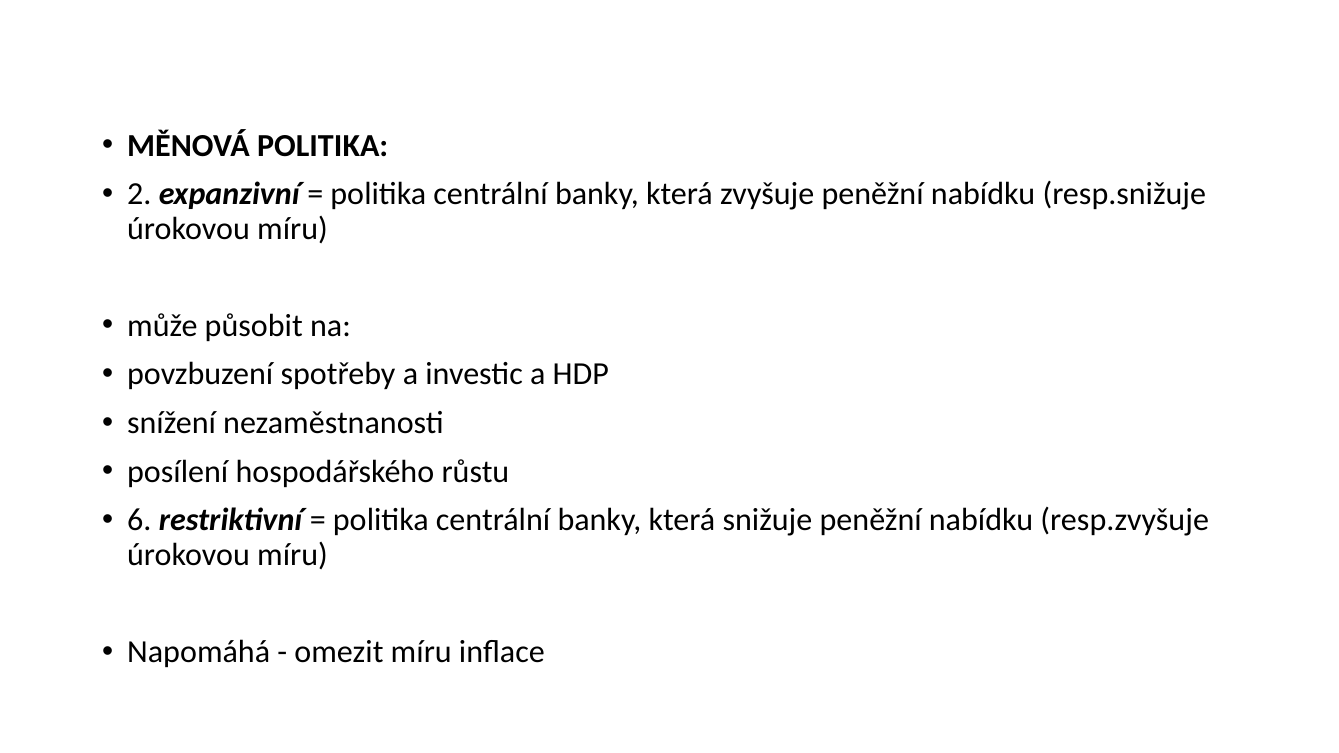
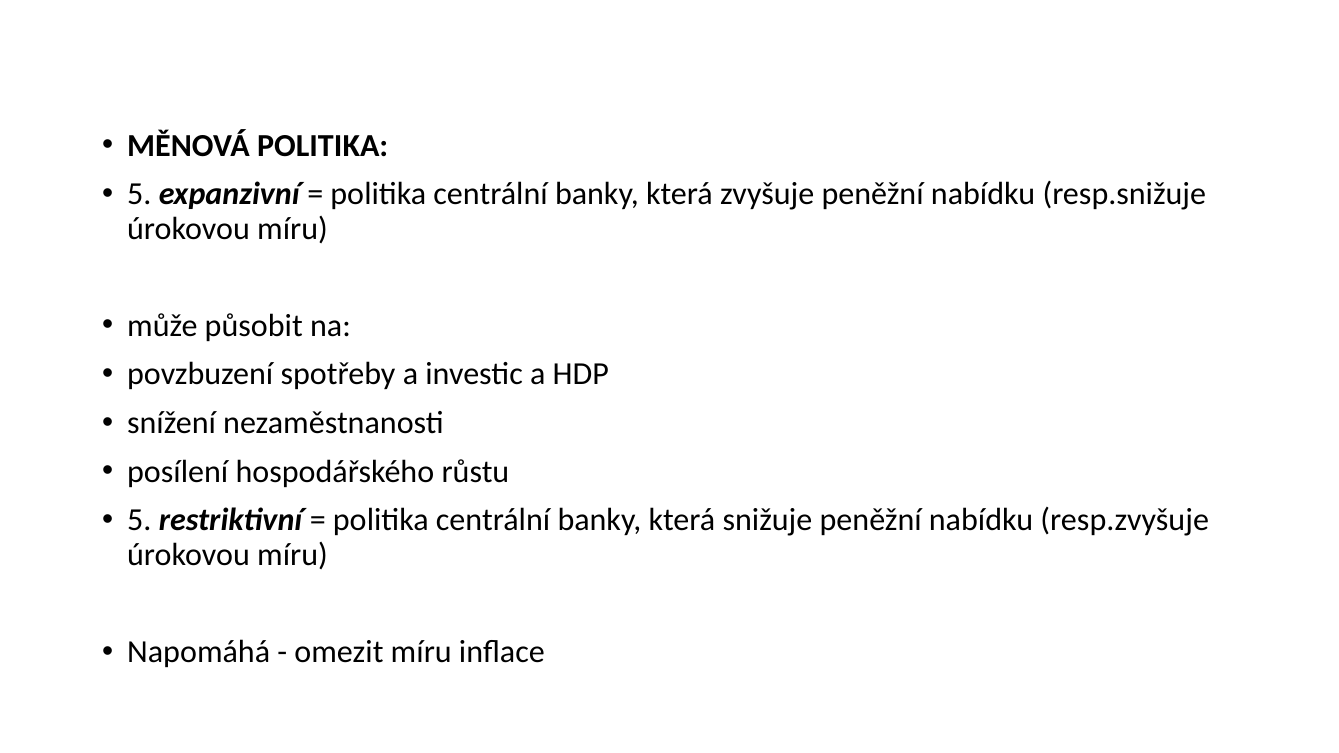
2: 2 -> 5 (139, 194)
6: 6 -> 5 (139, 520)
